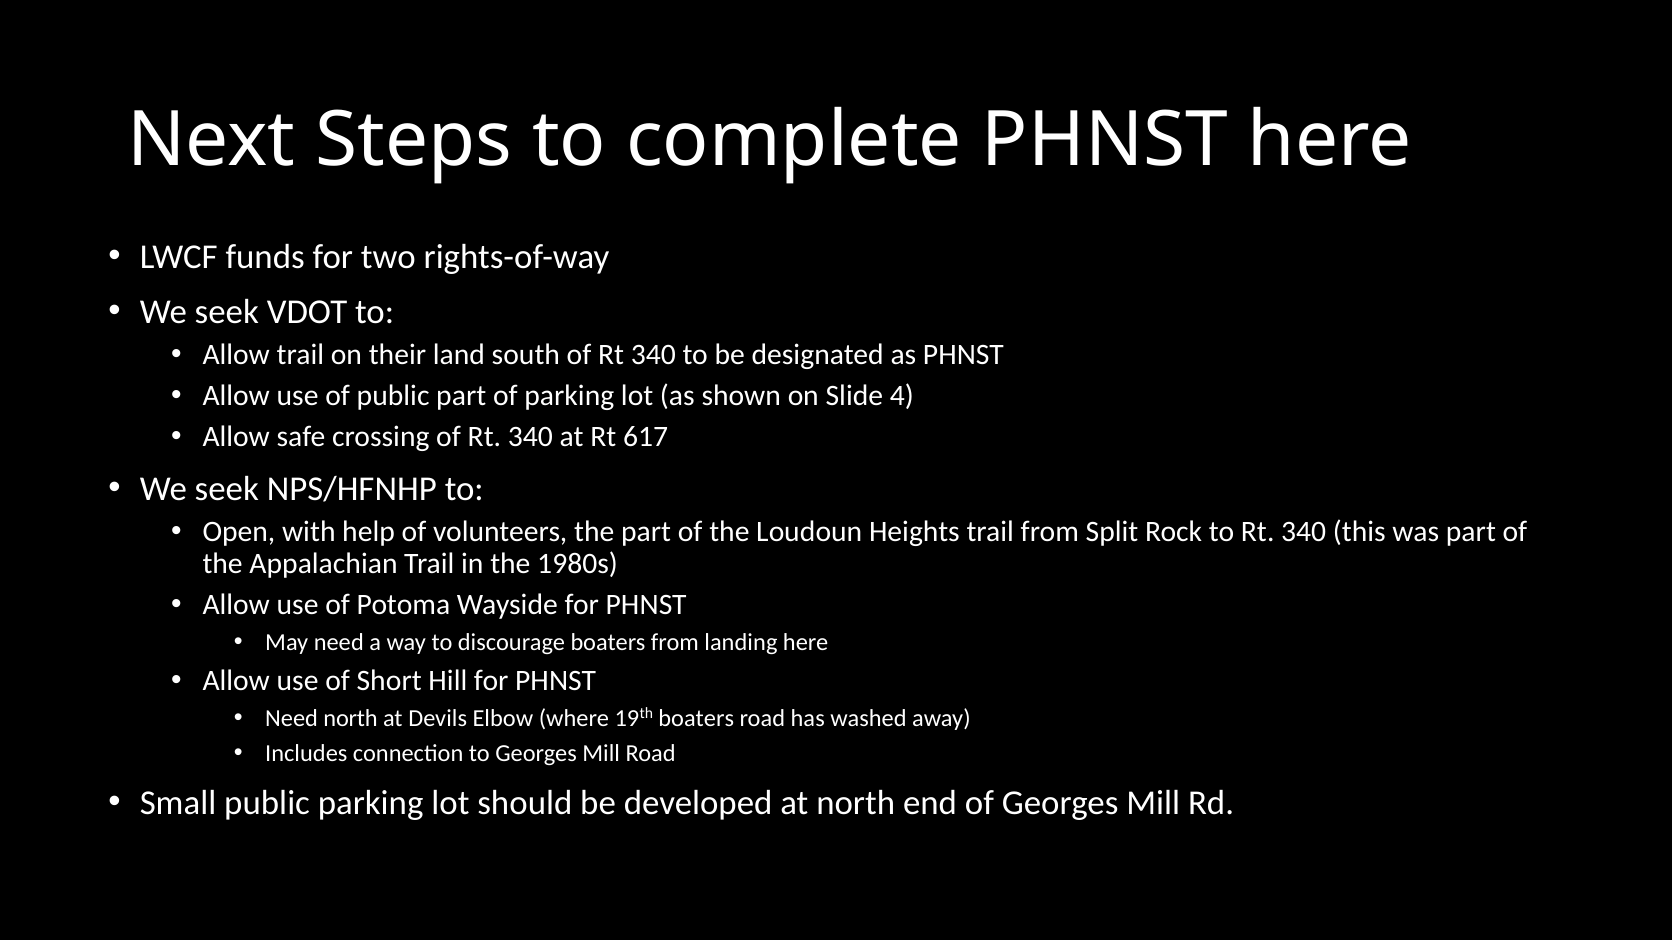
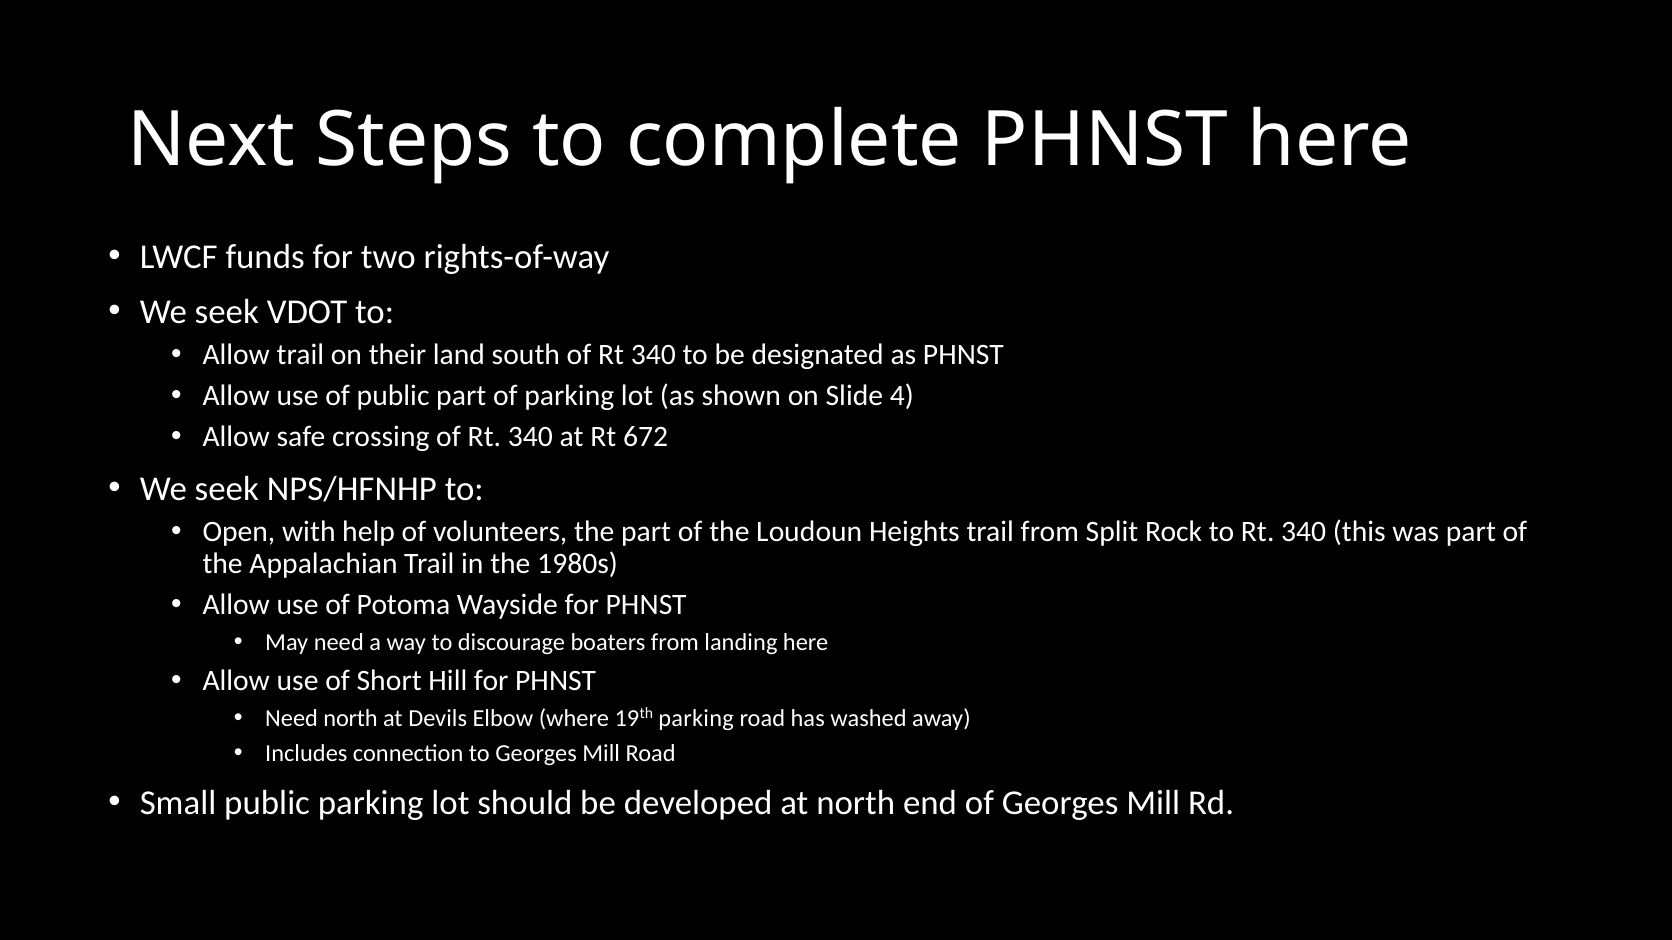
617: 617 -> 672 (646, 437)
19th boaters: boaters -> parking (696, 719)
